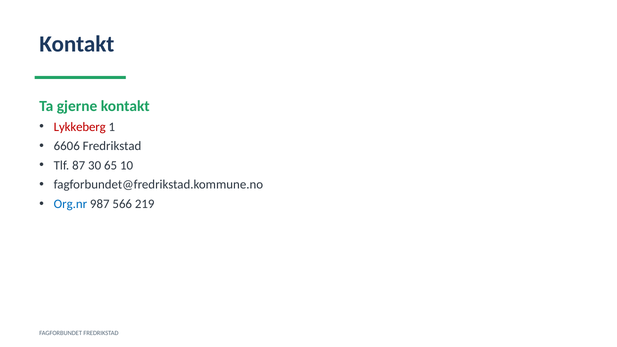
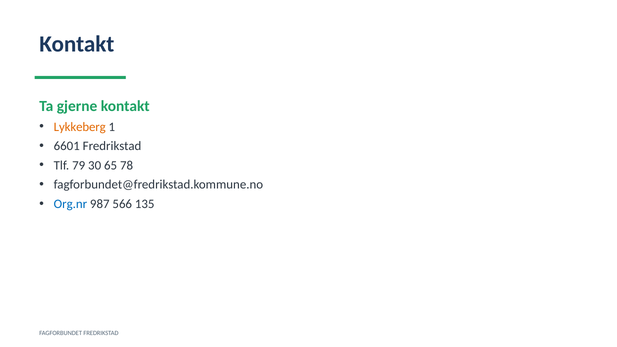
Lykkeberg colour: red -> orange (80, 127)
6606: 6606 -> 6601 (67, 146)
87: 87 -> 79 (79, 165)
10: 10 -> 78 (127, 165)
219: 219 -> 135 (145, 204)
